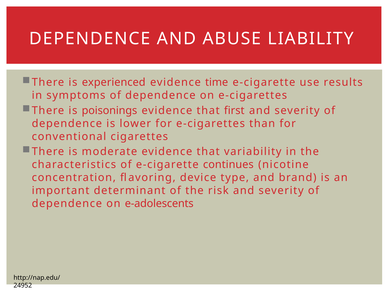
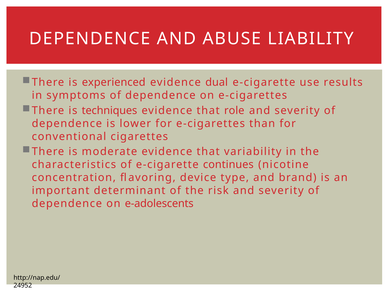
time: time -> dual (217, 82)
poisonings: poisonings -> techniques (109, 110)
first: first -> role (234, 110)
